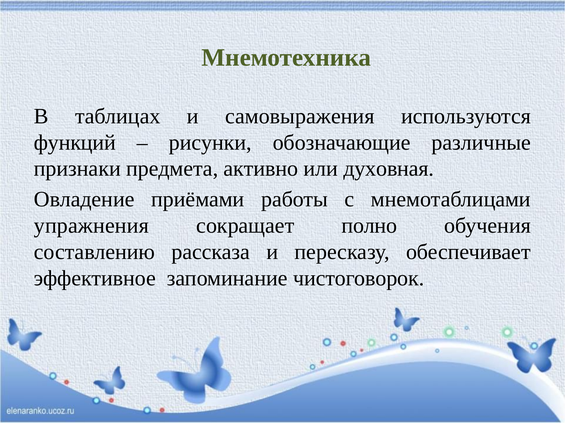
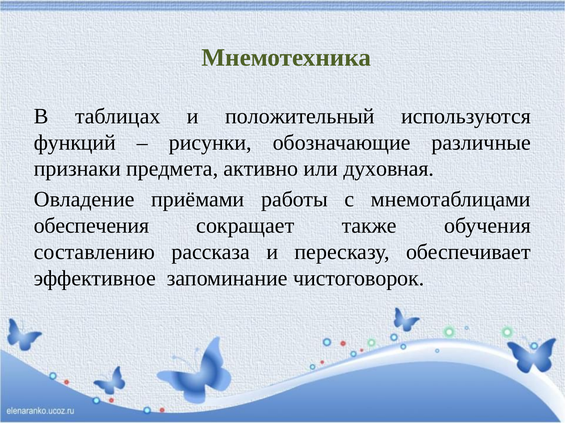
самовыражения: самовыражения -> положительный (300, 116)
упражнения: упражнения -> обеспечения (92, 226)
полно: полно -> также (369, 226)
